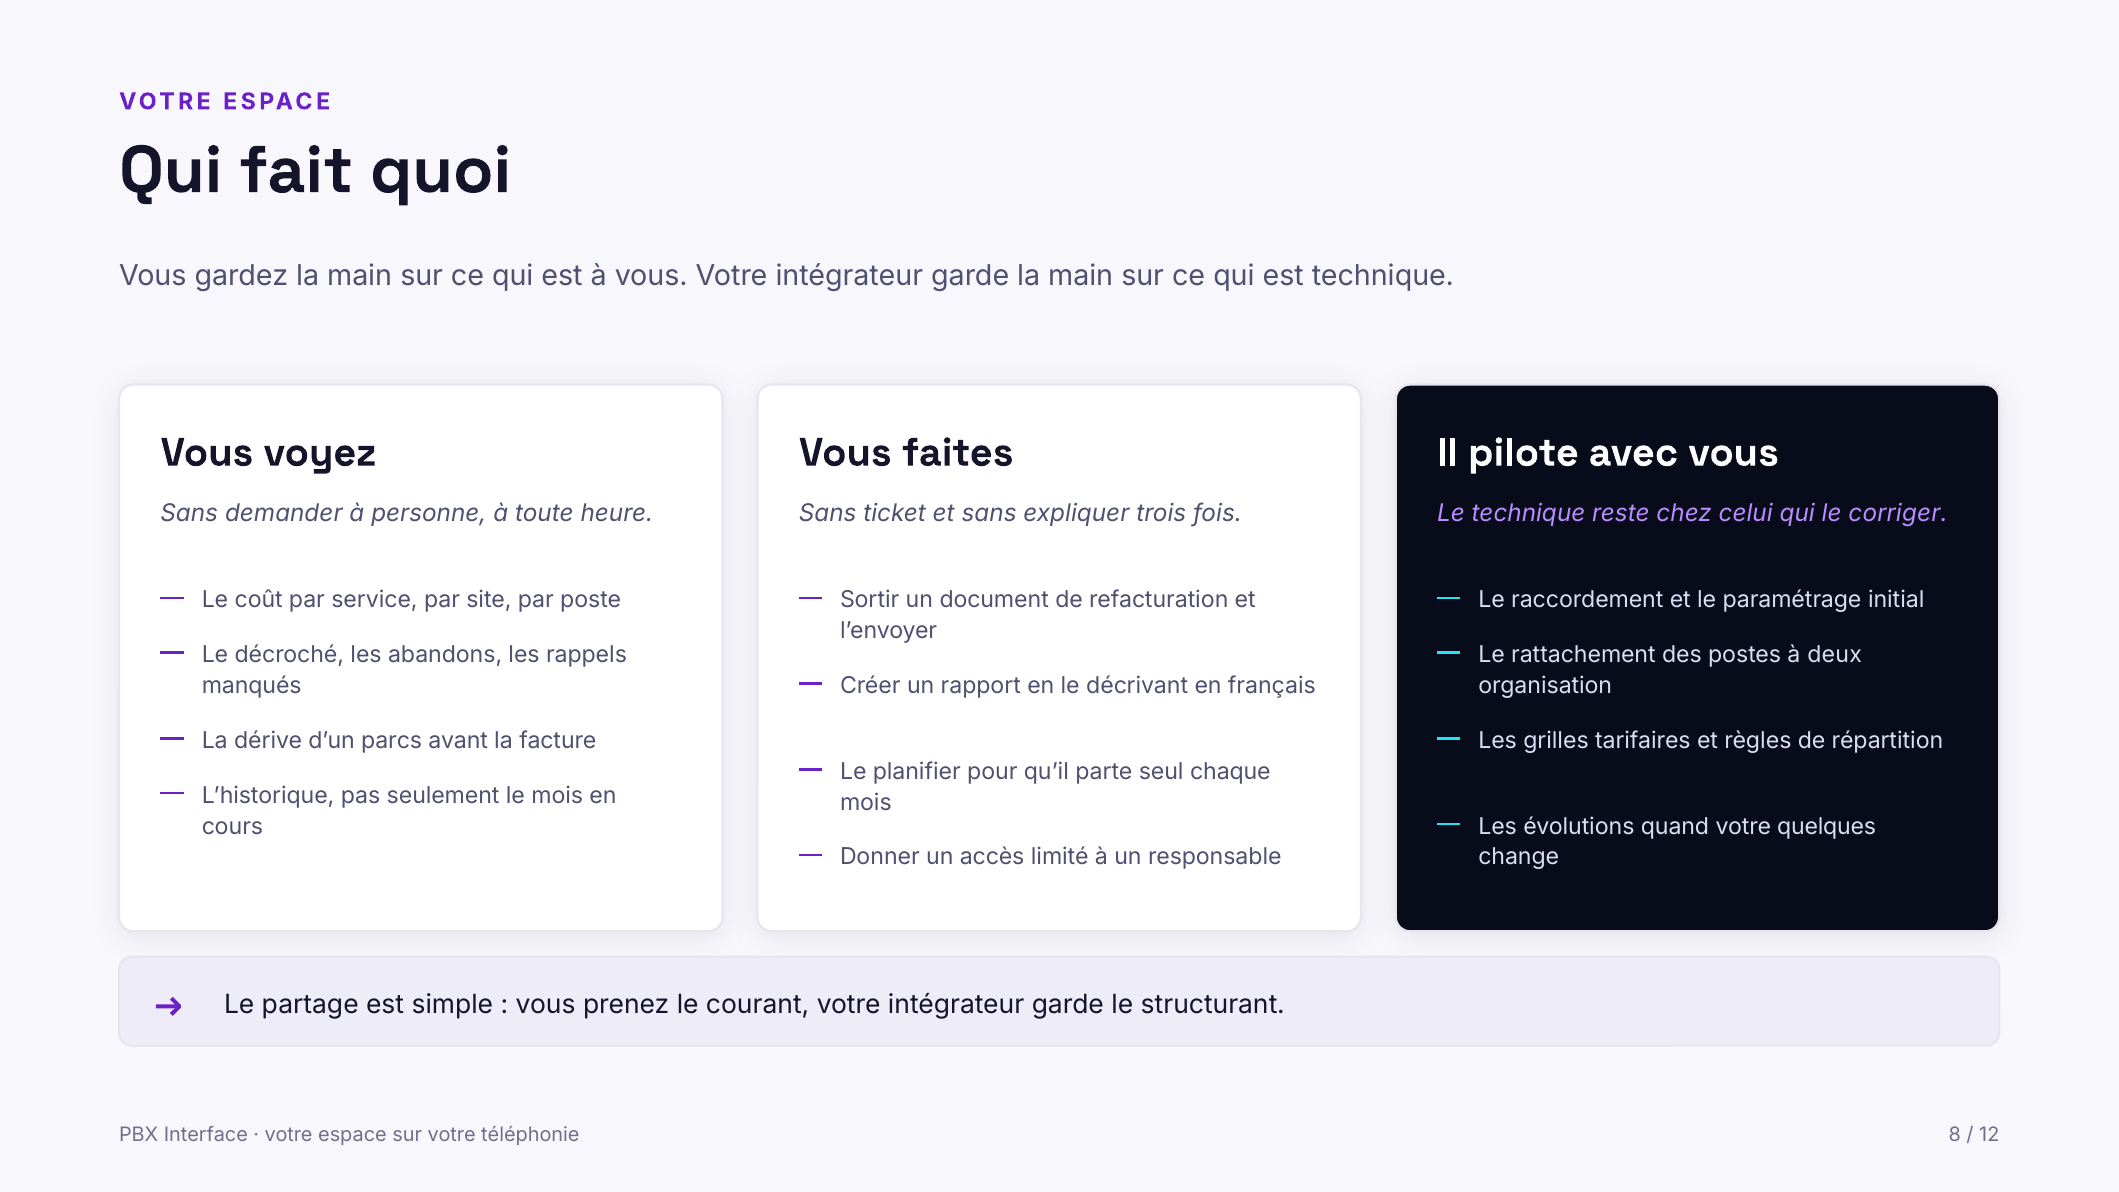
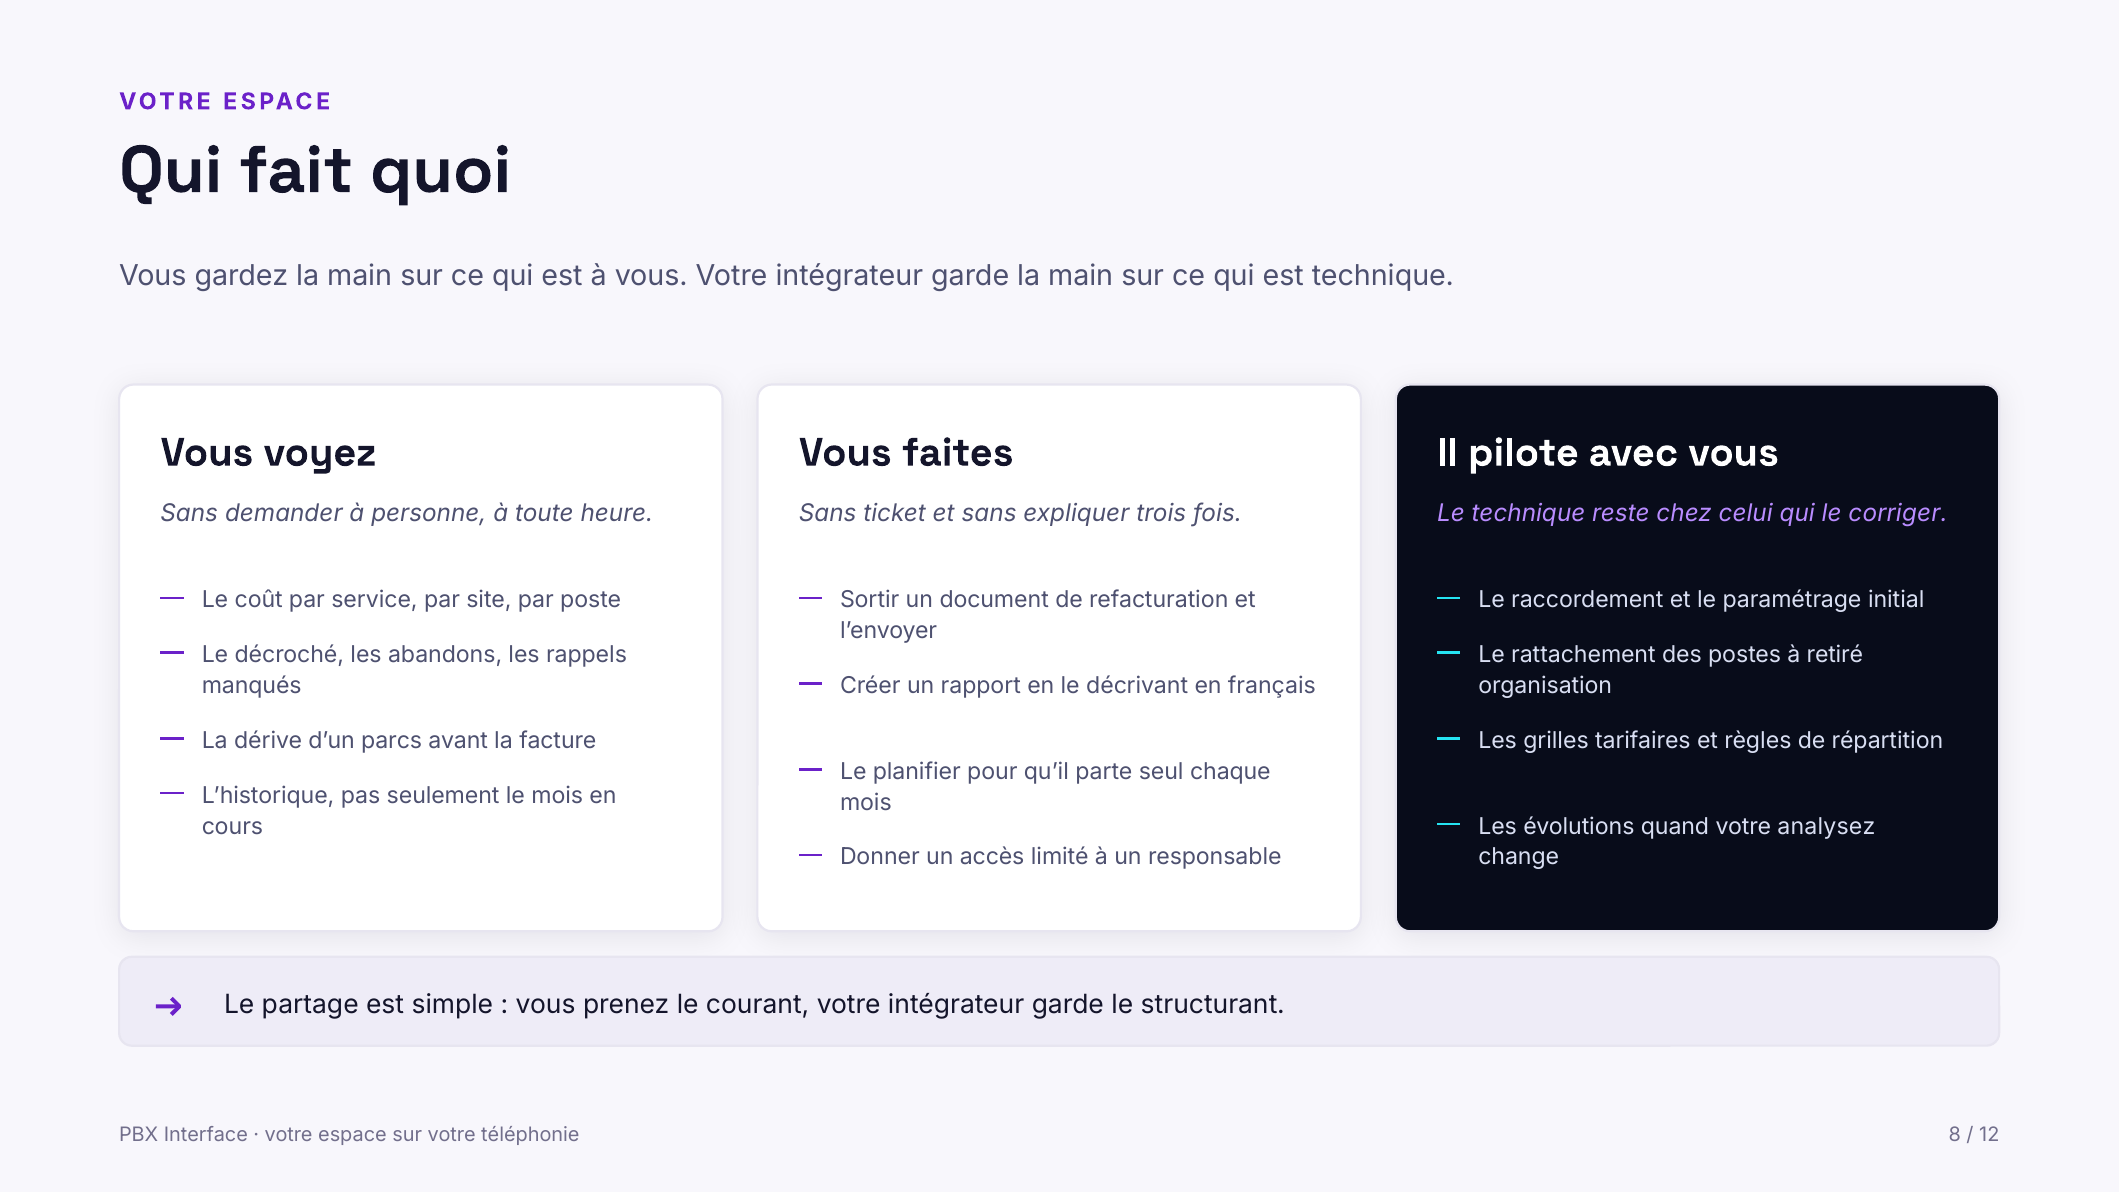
deux: deux -> retiré (1835, 655)
quelques: quelques -> analysez (1826, 826)
